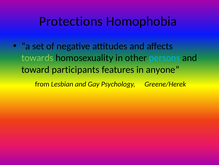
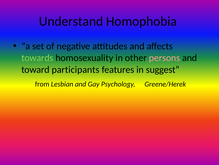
Protections: Protections -> Understand (71, 21)
persons colour: light blue -> pink (164, 58)
anyone: anyone -> suggest (163, 69)
